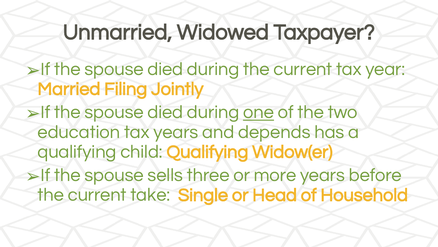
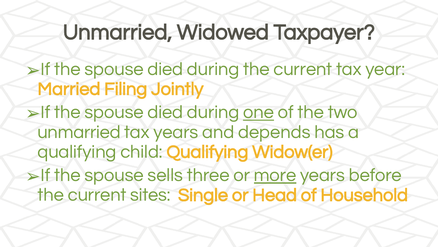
education: education -> unmarried (79, 132)
more underline: none -> present (275, 175)
take: take -> sites (150, 194)
